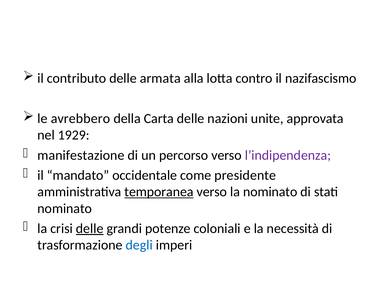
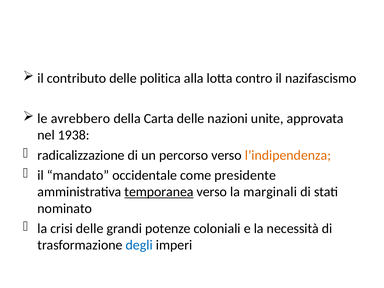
armata: armata -> politica (160, 78)
1929: 1929 -> 1938 (74, 135)
manifestazione: manifestazione -> radicalizzazione (81, 155)
l’indipendenza colour: purple -> orange (288, 155)
la nominato: nominato -> marginali (270, 192)
delle underline: present -> none (90, 229)
